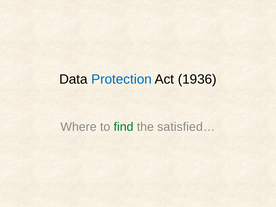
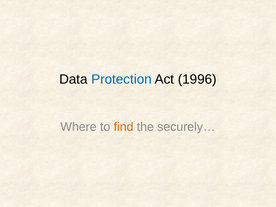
1936: 1936 -> 1996 (197, 79)
find colour: green -> orange (124, 127)
satisfied…: satisfied… -> securely… (186, 127)
